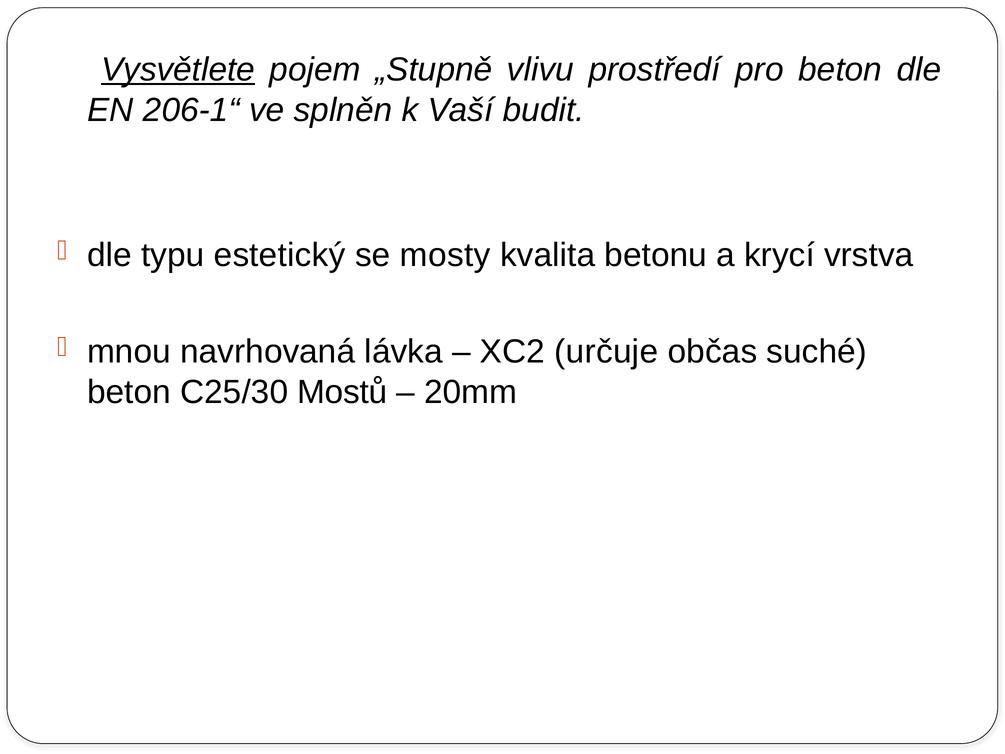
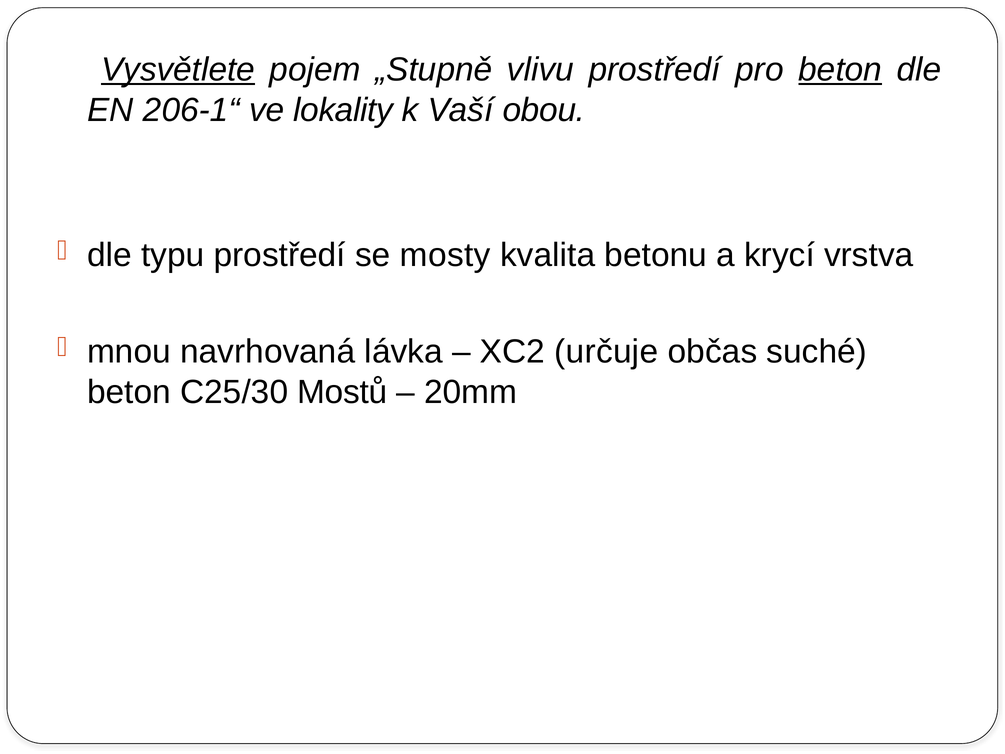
beton underline: none -> present (840, 69)
splněn: splněn -> lokality (343, 110)
budit: budit -> obou (544, 110)
typu estetický: estetický -> prostředí (280, 255)
